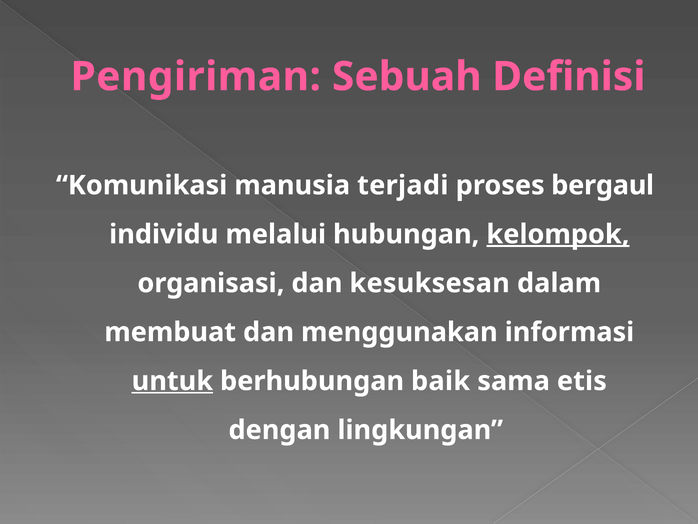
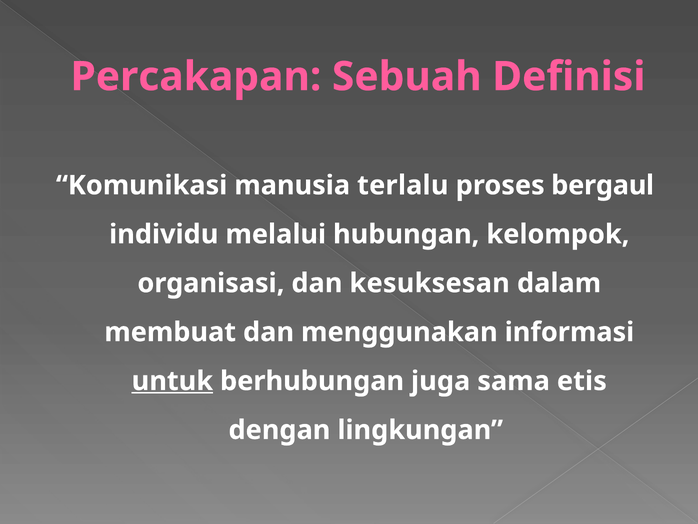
Pengiriman: Pengiriman -> Percakapan (196, 77)
terjadi: terjadi -> terlalu (403, 185)
kelompok underline: present -> none (558, 234)
baik: baik -> juga (441, 381)
